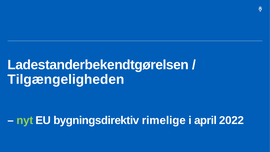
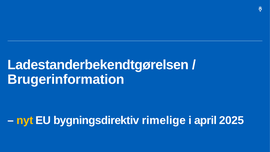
Tilgængeligheden: Tilgængeligheden -> Brugerinformation (66, 79)
nyt colour: light green -> yellow (25, 120)
2022: 2022 -> 2025 (232, 120)
